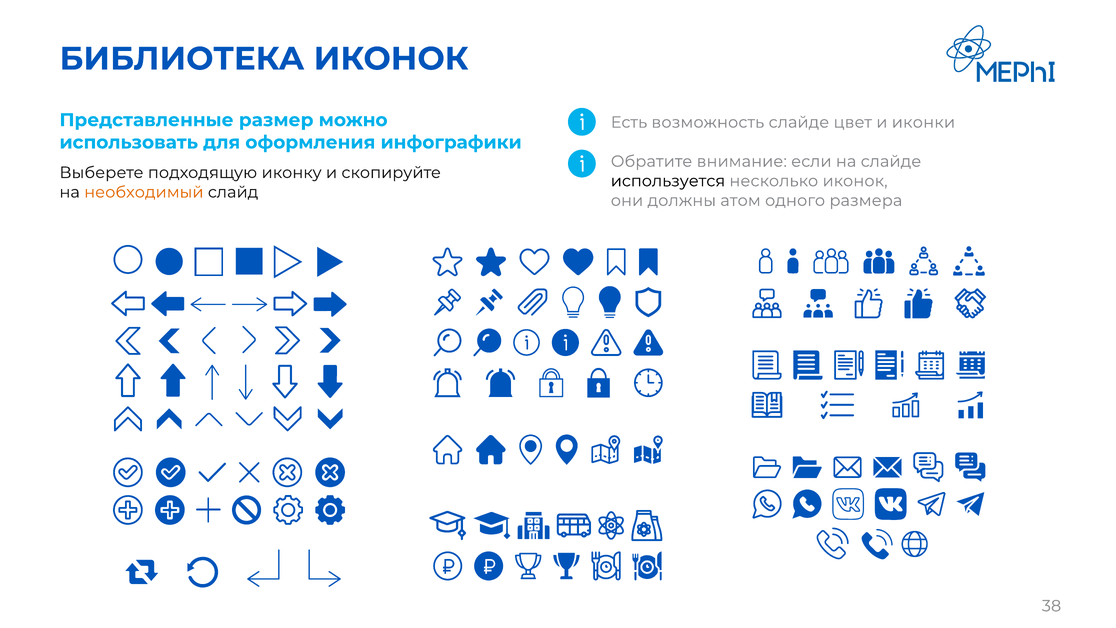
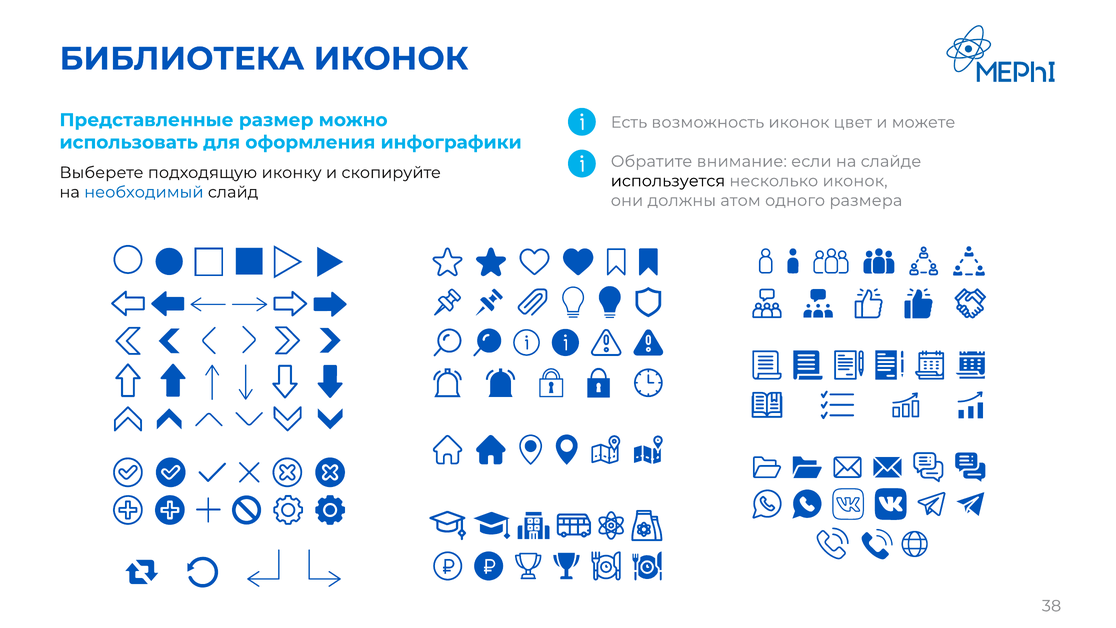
возможность слайде: слайде -> иконок (799, 122)
иконки: иконки -> можете (924, 122)
необходимый colour: orange -> blue (144, 192)
